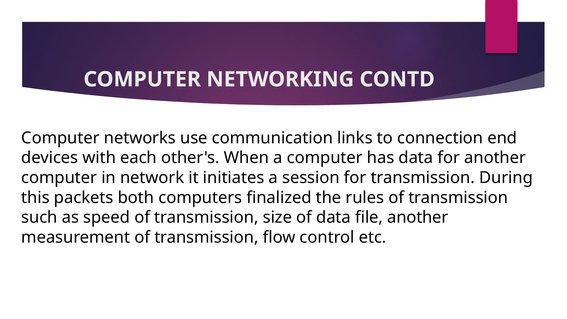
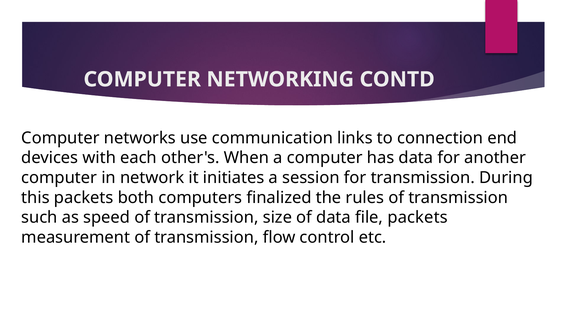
file another: another -> packets (418, 217)
